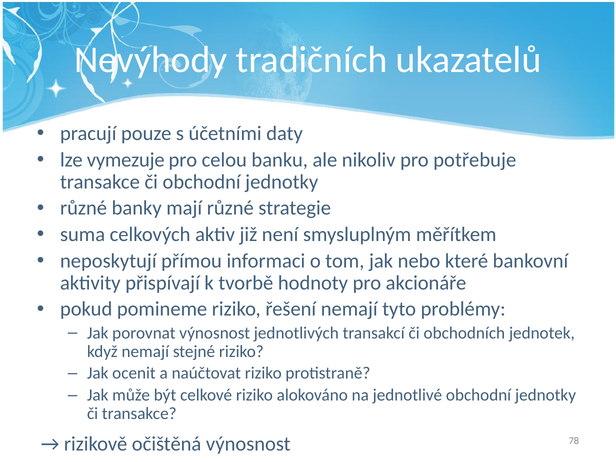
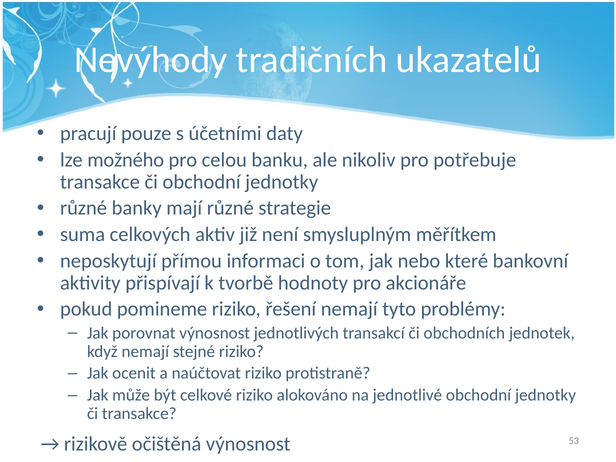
vymezuje: vymezuje -> možného (126, 160)
78: 78 -> 53 (574, 441)
